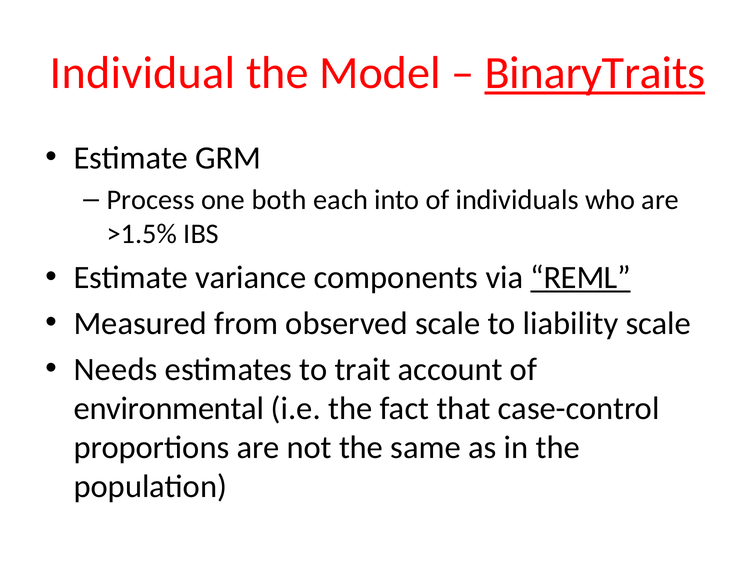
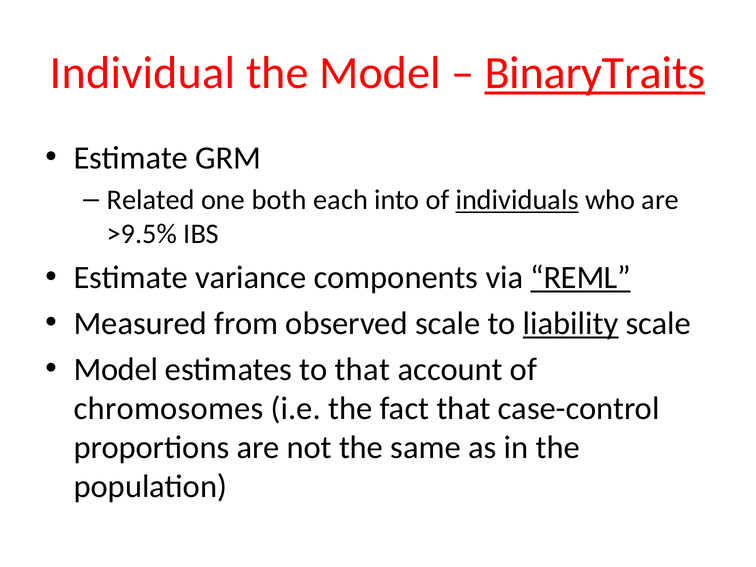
Process: Process -> Related (151, 200)
individuals underline: none -> present (517, 200)
>1.5%: >1.5% -> >9.5% (142, 234)
liability underline: none -> present (571, 324)
Needs: Needs -> Model (116, 369)
to trait: trait -> that (362, 369)
environmental: environmental -> chromosomes (169, 408)
